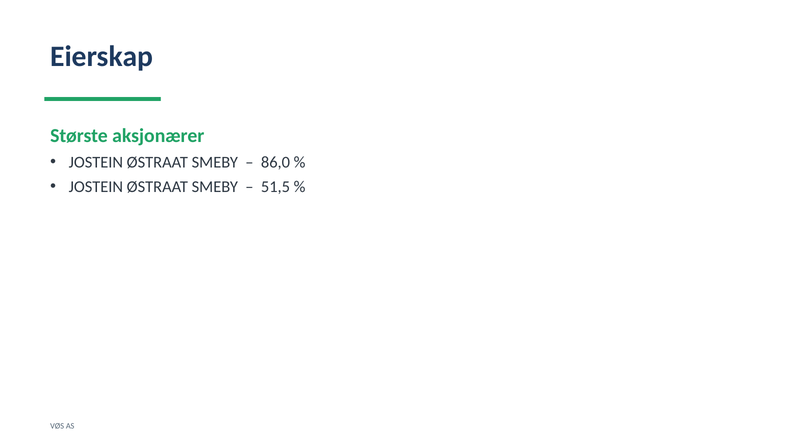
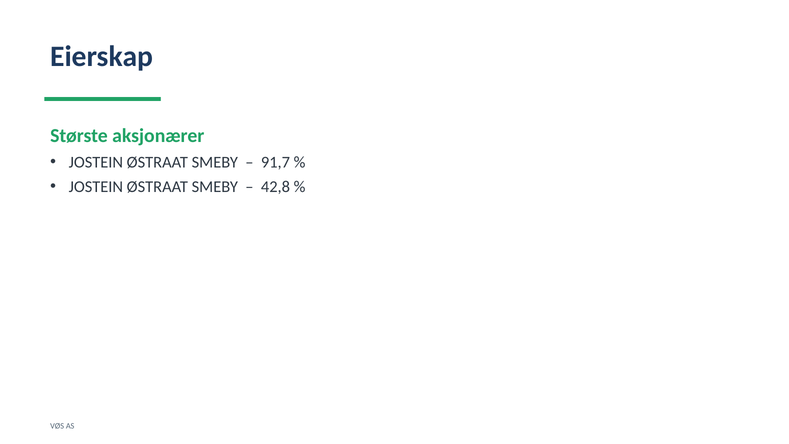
86,0: 86,0 -> 91,7 (275, 162)
51,5: 51,5 -> 42,8 (275, 187)
